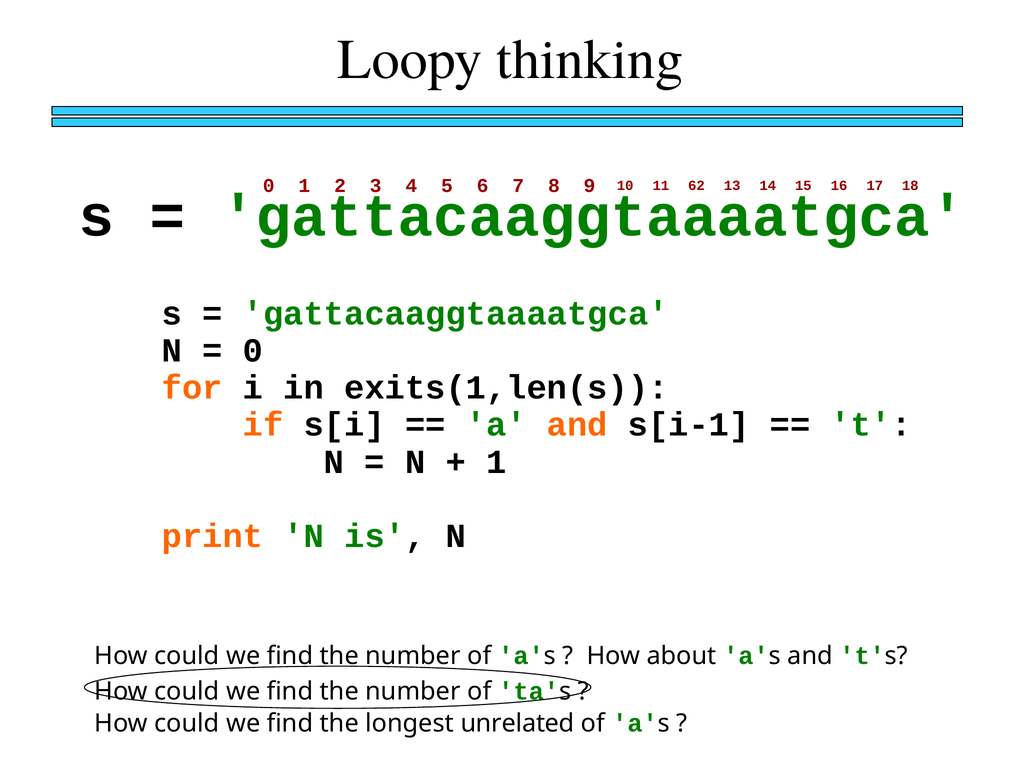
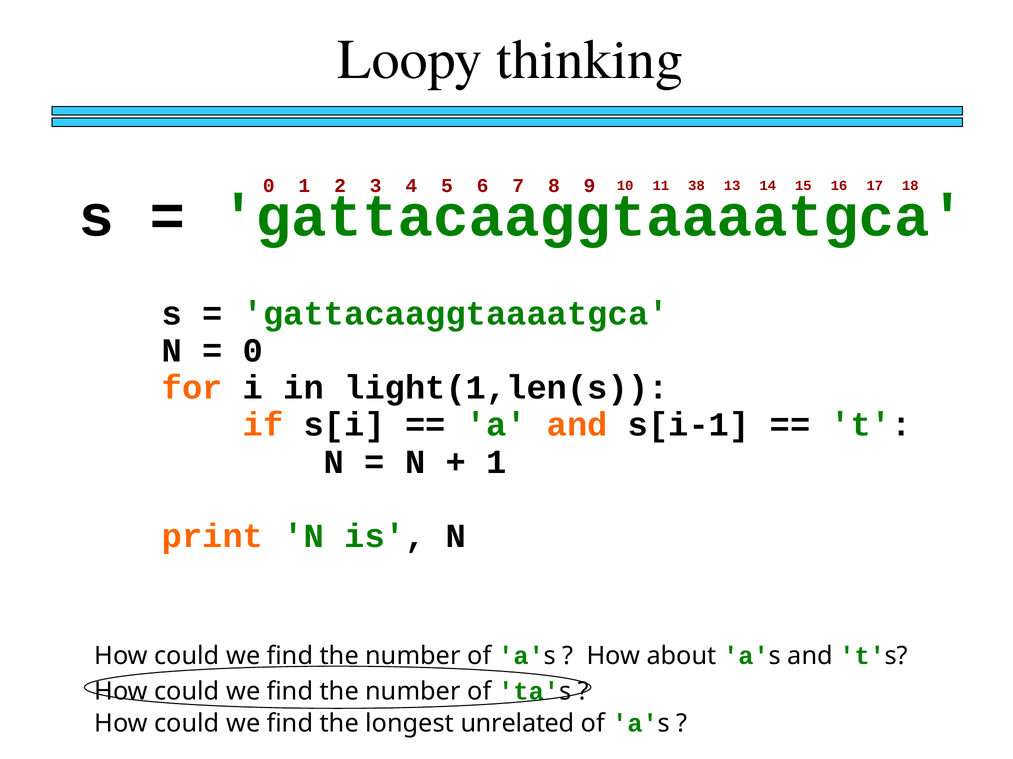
62: 62 -> 38 (696, 186)
exits(1,len(s: exits(1,len(s -> light(1,len(s (506, 388)
